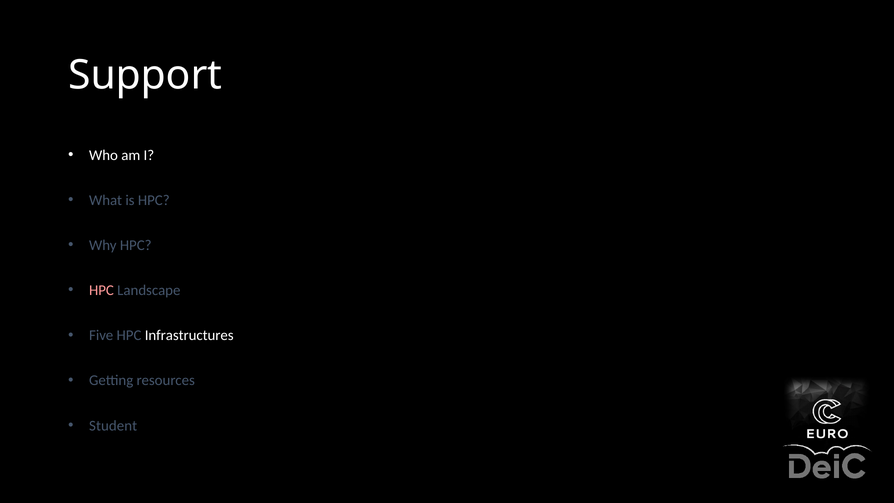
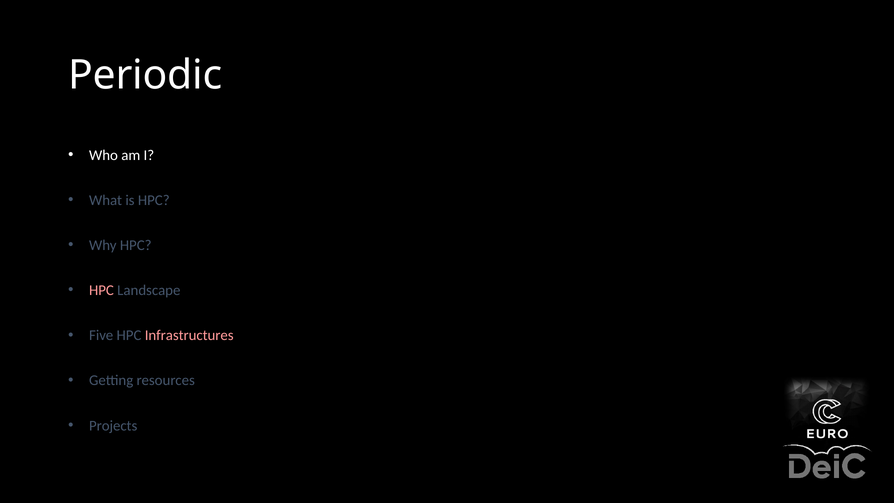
Support: Support -> Periodic (145, 75)
Infrastructures colour: white -> pink (189, 335)
Student: Student -> Projects (113, 426)
